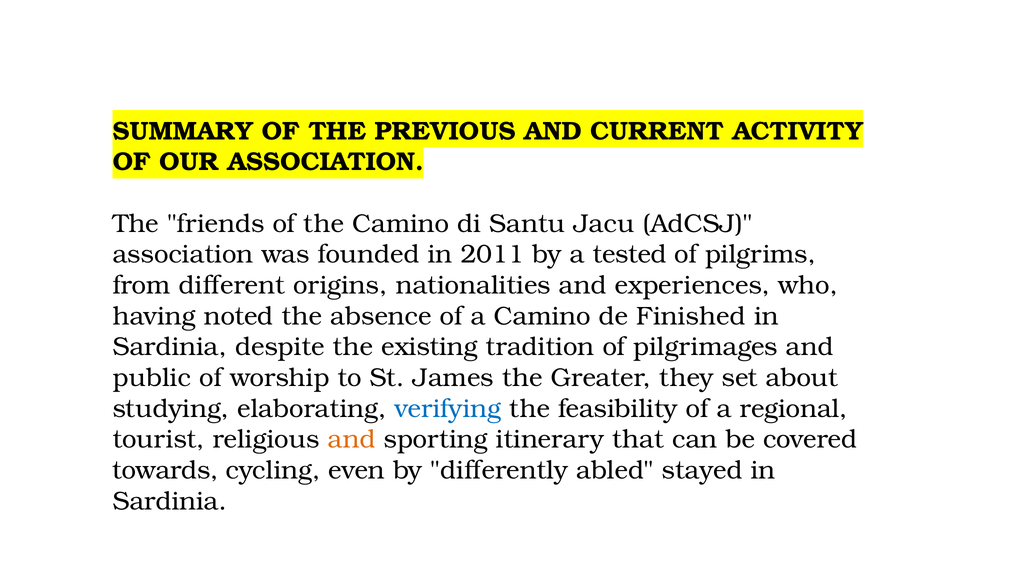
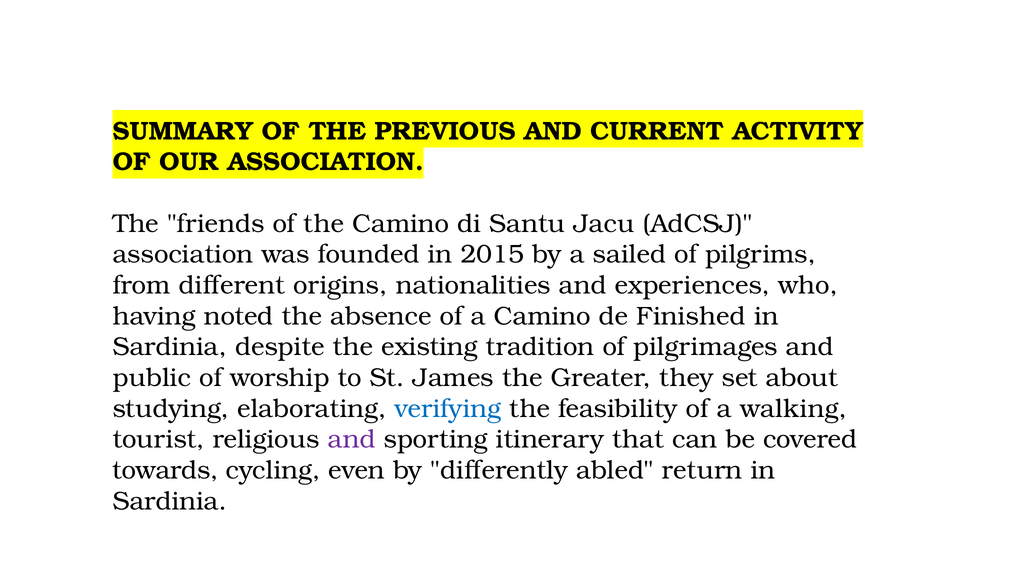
2011: 2011 -> 2015 (492, 254)
tested: tested -> sailed (629, 254)
regional: regional -> walking (794, 408)
and colour: orange -> purple (352, 439)
stayed: stayed -> return (702, 470)
